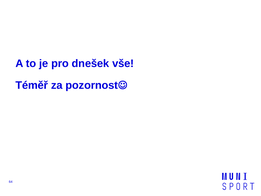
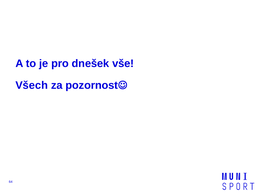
Téměř: Téměř -> Všech (32, 85)
